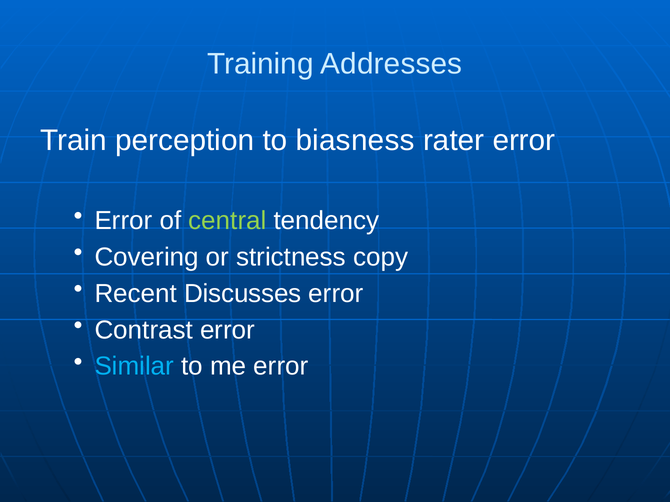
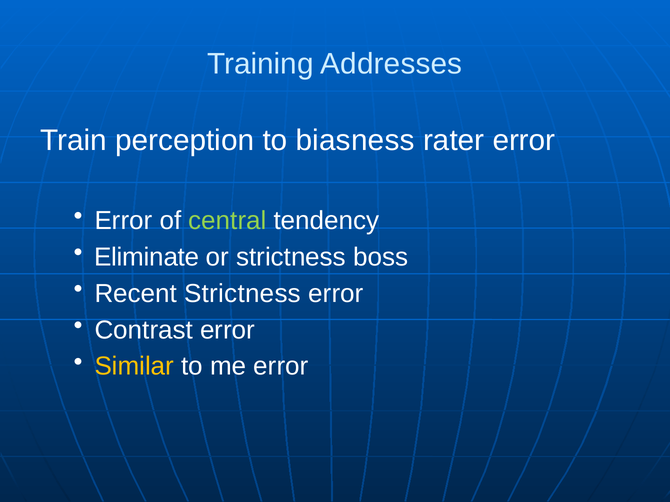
Covering: Covering -> Eliminate (147, 257)
copy: copy -> boss (381, 257)
Recent Discusses: Discusses -> Strictness (243, 294)
Similar colour: light blue -> yellow (134, 367)
